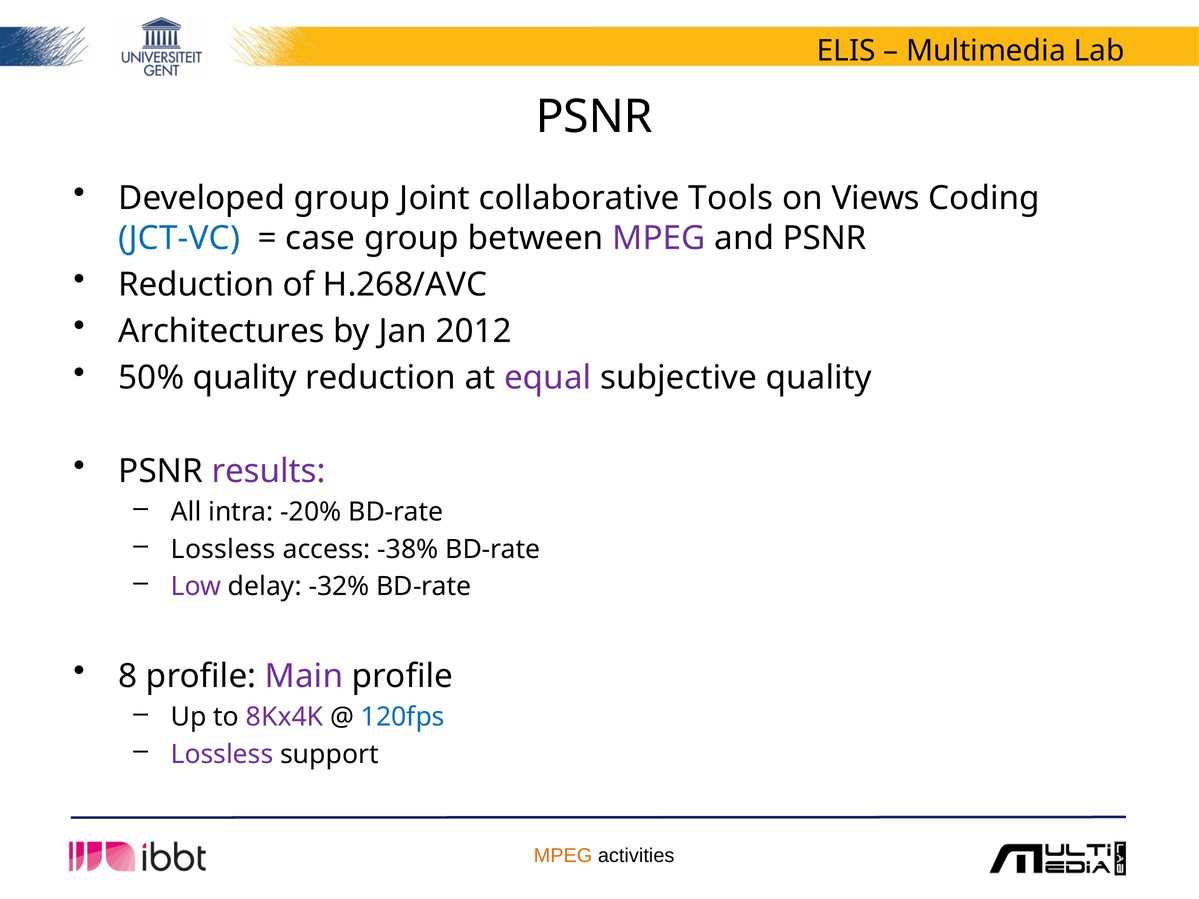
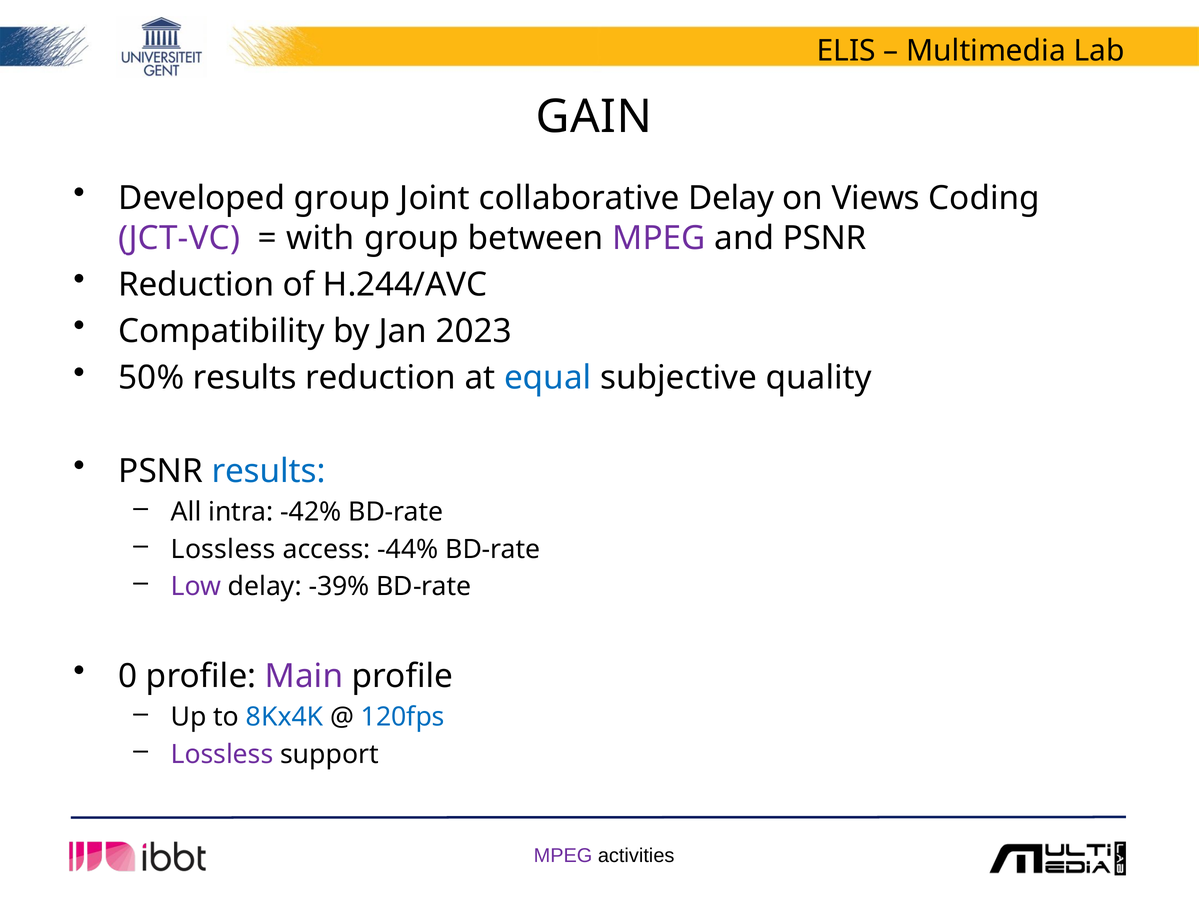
PSNR: PSNR -> GAIN (594, 117)
collaborative Tools: Tools -> Delay (731, 198)
JCT-VC colour: blue -> purple (179, 238)
case: case -> with (320, 238)
H.268/AVC: H.268/AVC -> H.244/AVC (405, 285)
Architectures: Architectures -> Compatibility (222, 331)
2012: 2012 -> 2023 (474, 331)
50% quality: quality -> results (245, 378)
equal colour: purple -> blue (548, 378)
results colour: purple -> blue (269, 471)
-20%: -20% -> -42% (311, 512)
-38%: -38% -> -44% (408, 549)
-32%: -32% -> -39% (339, 587)
8: 8 -> 0 (128, 676)
8Kx4K colour: purple -> blue (285, 717)
MPEG colour: orange -> purple (563, 856)
